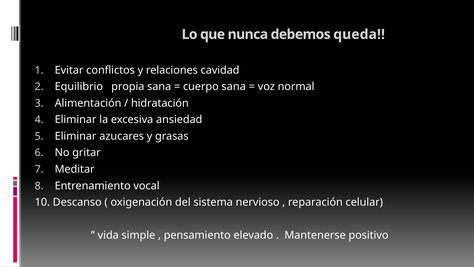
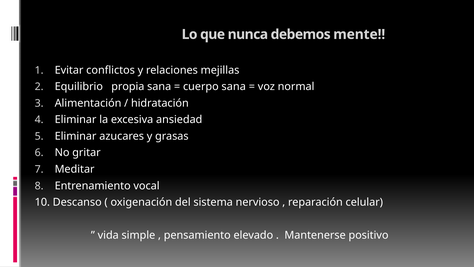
queda: queda -> mente (359, 34)
cavidad: cavidad -> mejillas (220, 70)
